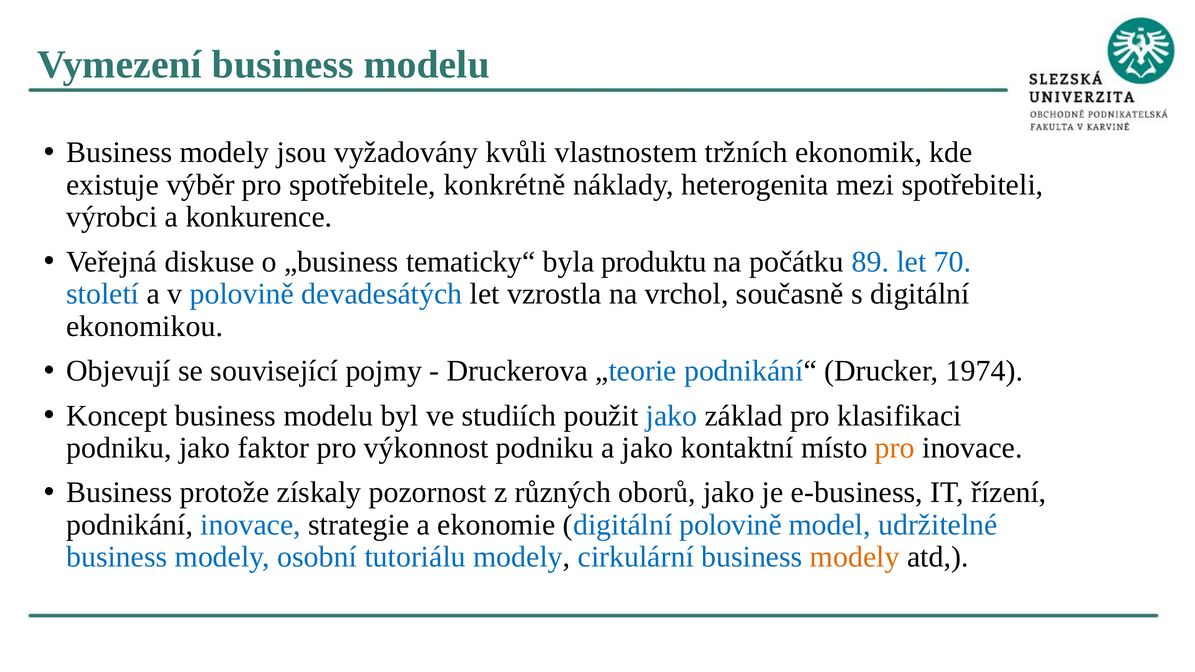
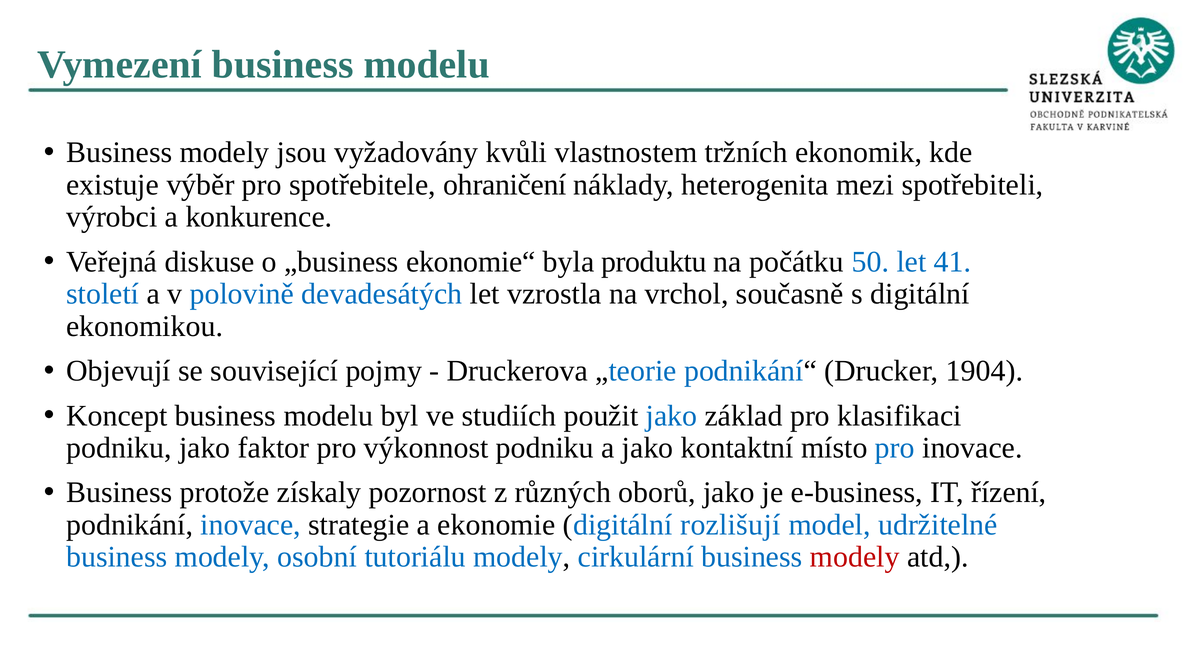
konkrétně: konkrétně -> ohraničení (505, 185)
tematicky“: tematicky“ -> ekonomie“ (471, 262)
89: 89 -> 50 (870, 262)
70: 70 -> 41 (952, 262)
1974: 1974 -> 1904 (984, 371)
pro colour: orange -> blue (895, 448)
digitální polovině: polovině -> rozlišují (730, 525)
modely colour: orange -> red (855, 557)
